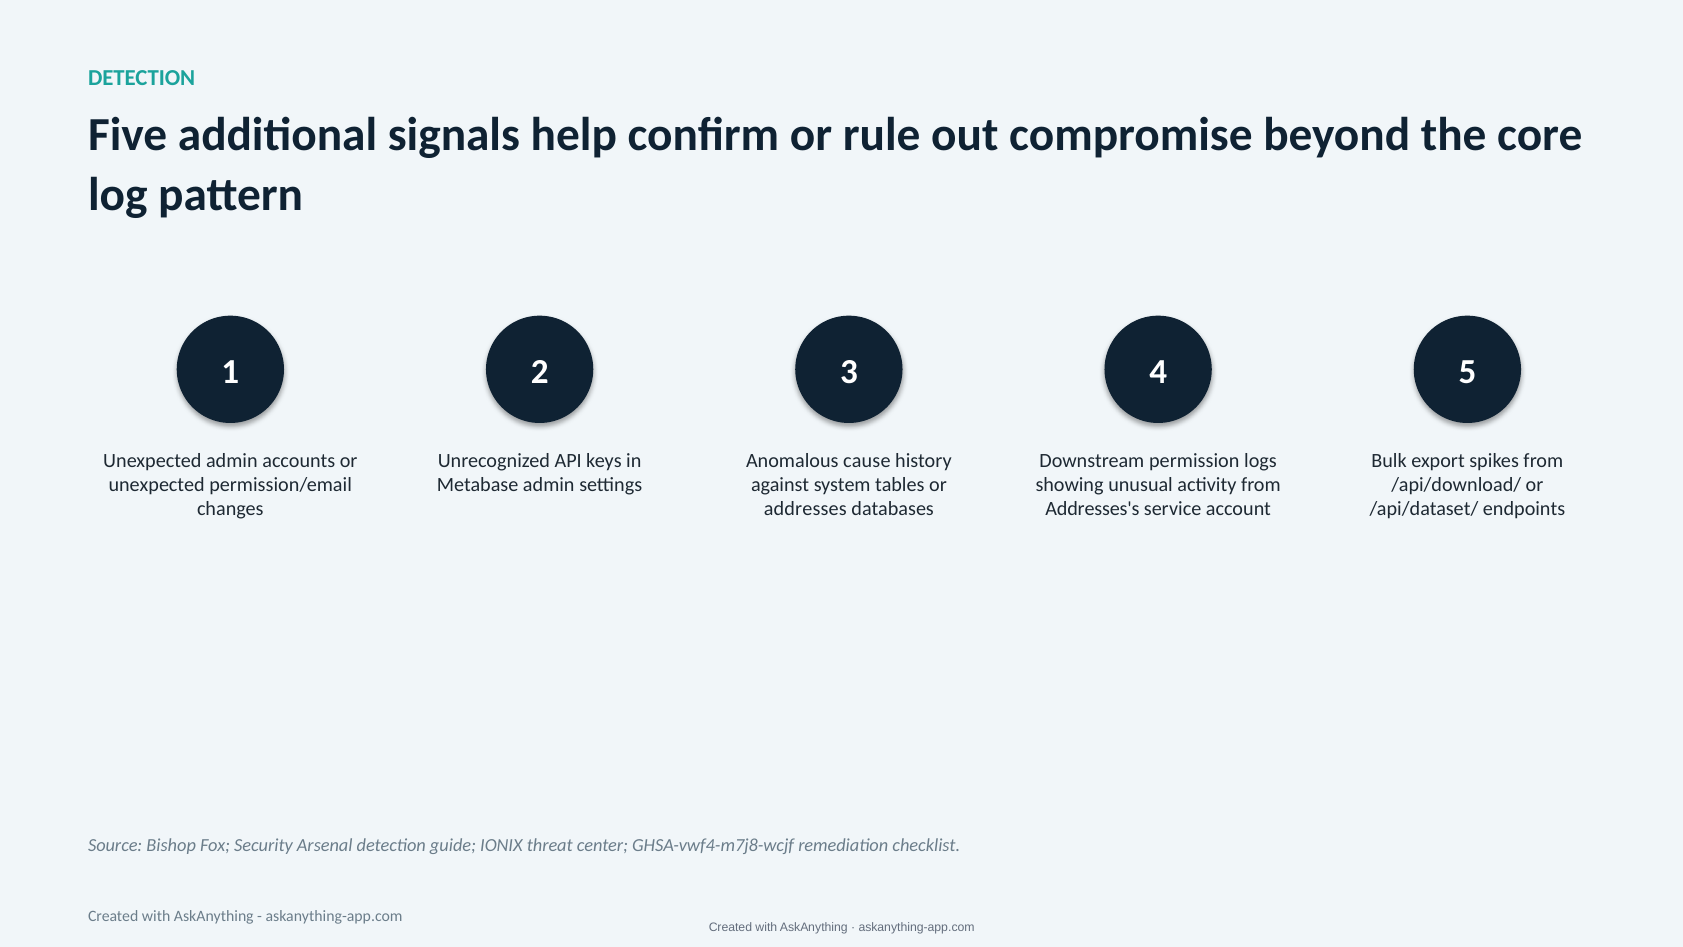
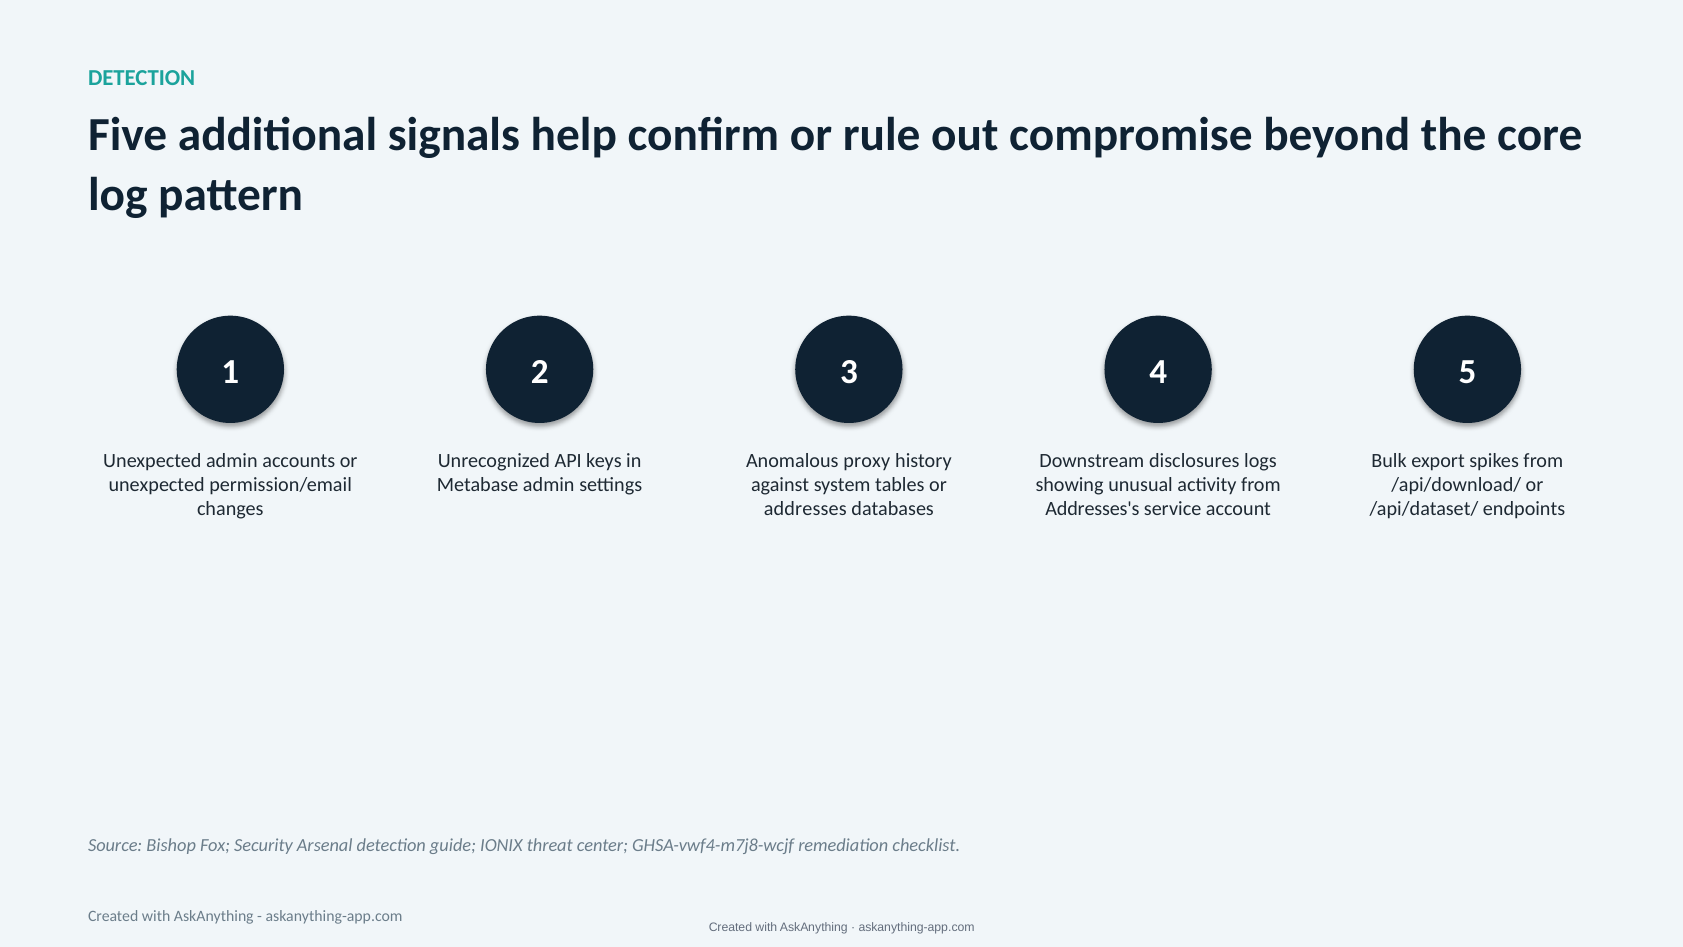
cause: cause -> proxy (867, 460)
permission: permission -> disclosures (1194, 460)
